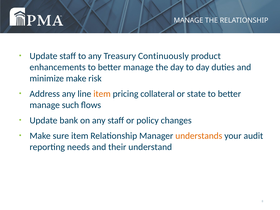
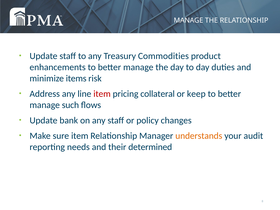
Continuously: Continuously -> Commodities (163, 56)
minimize make: make -> items (76, 79)
item colour: orange -> red (102, 94)
state: state -> keep (196, 94)
understand: understand -> determined (150, 147)
